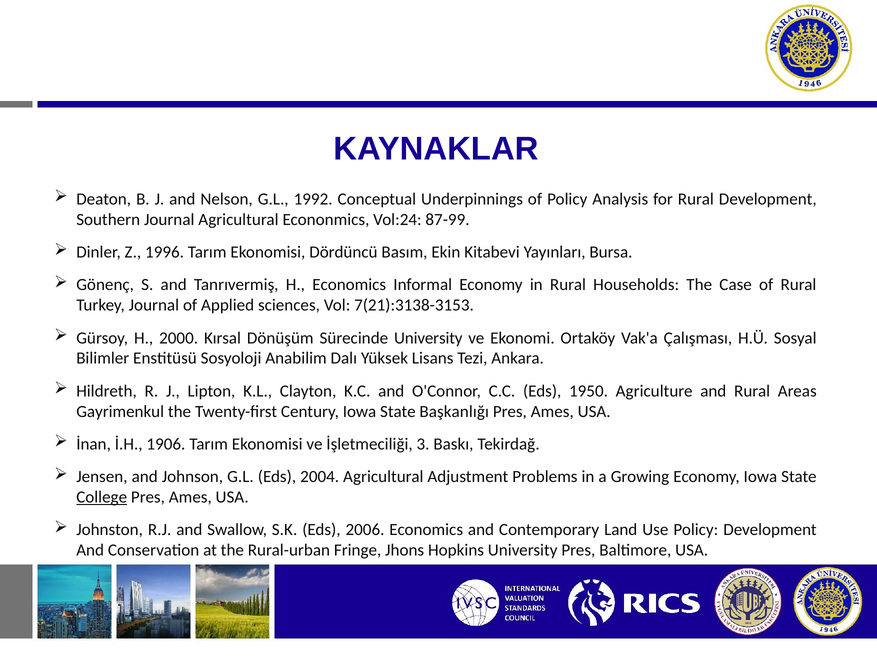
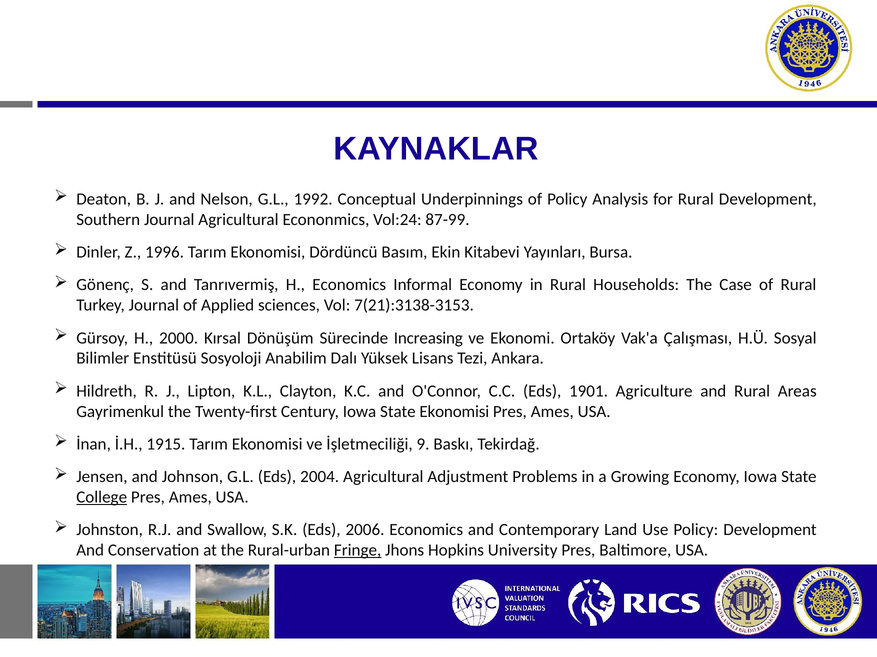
Sürecinde University: University -> Increasing (428, 338)
1950: 1950 -> 1901 (589, 391)
State Başkanlığı: Başkanlığı -> Ekonomisi (454, 412)
1906: 1906 -> 1915 (166, 445)
3: 3 -> 9 (423, 445)
Fringe underline: none -> present (358, 551)
